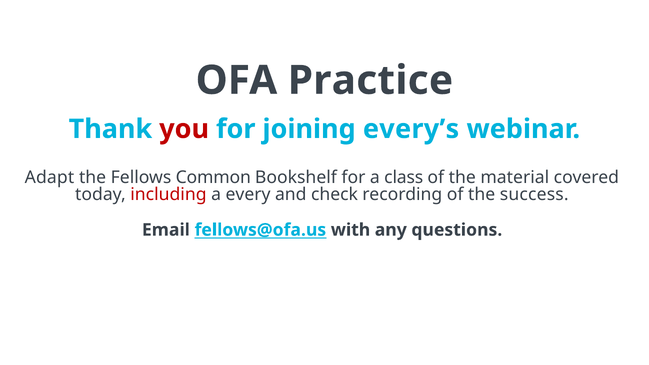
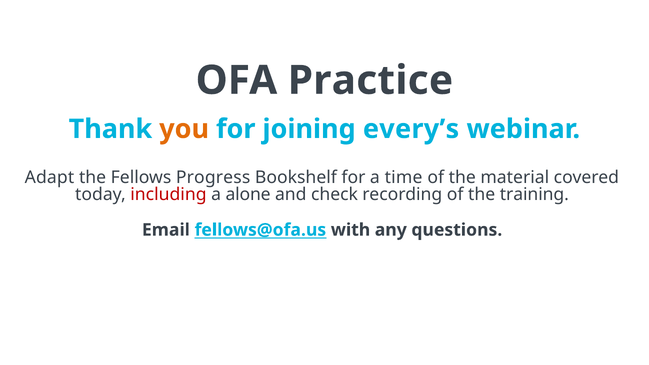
you colour: red -> orange (184, 129)
Common: Common -> Progress (213, 177)
class: class -> time (404, 177)
every: every -> alone (248, 194)
success: success -> training (534, 194)
